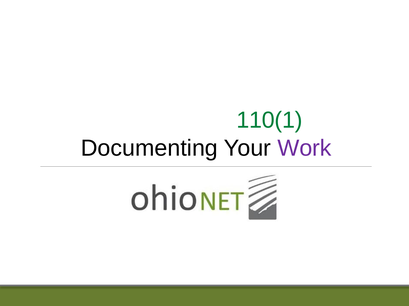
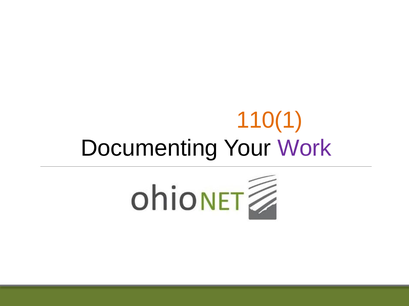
110(1 colour: green -> orange (269, 120)
